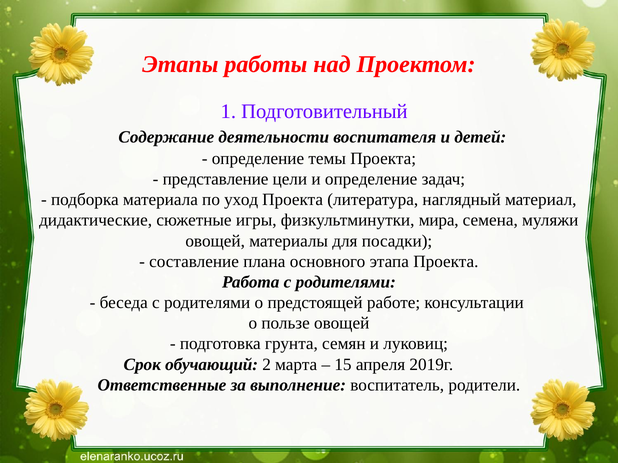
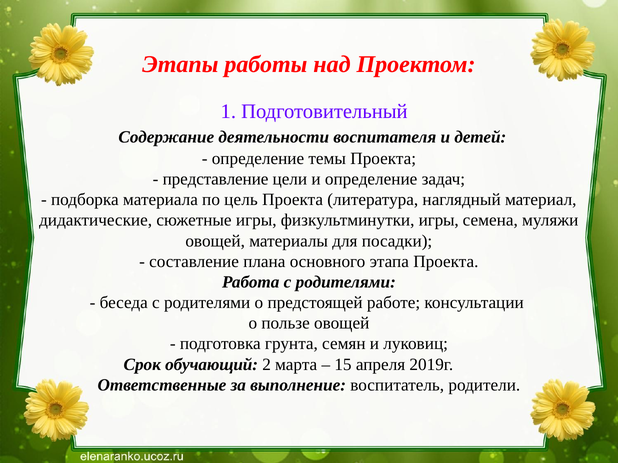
уход: уход -> цель (241, 200)
физкультминутки мира: мира -> игры (439, 221)
